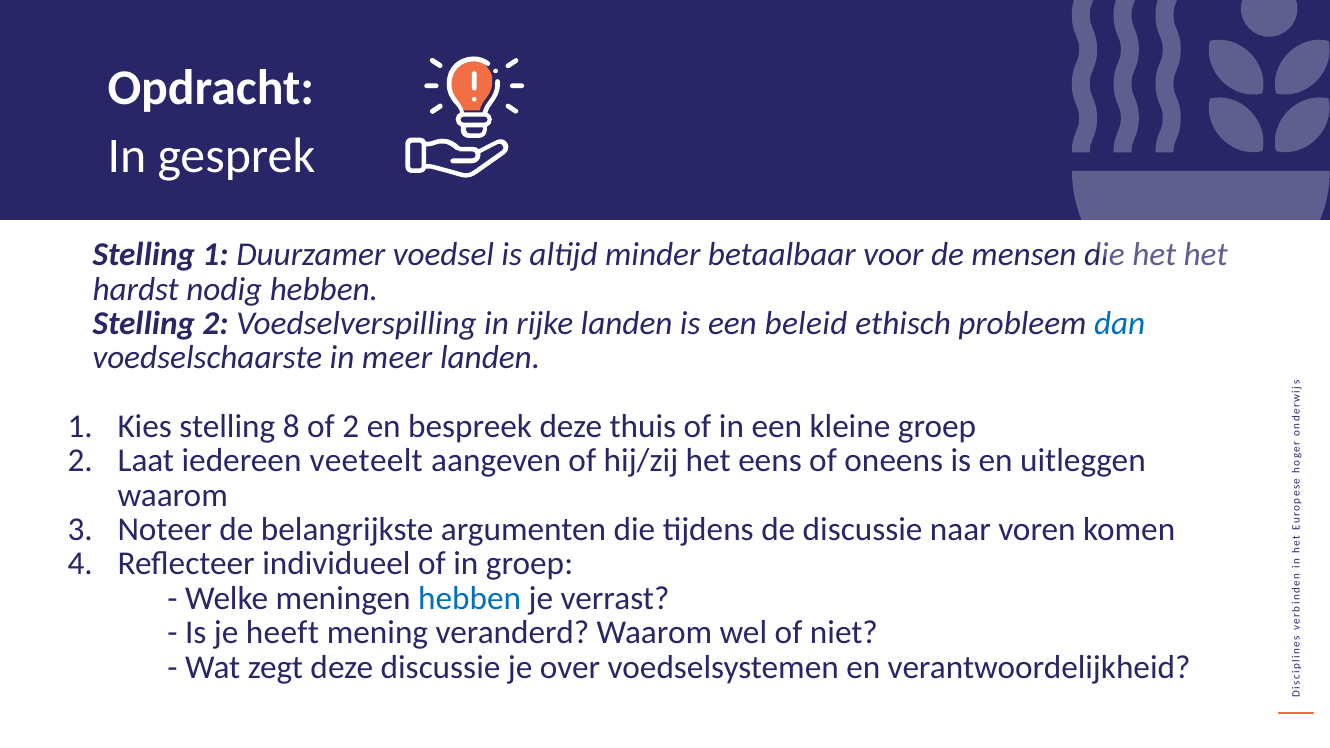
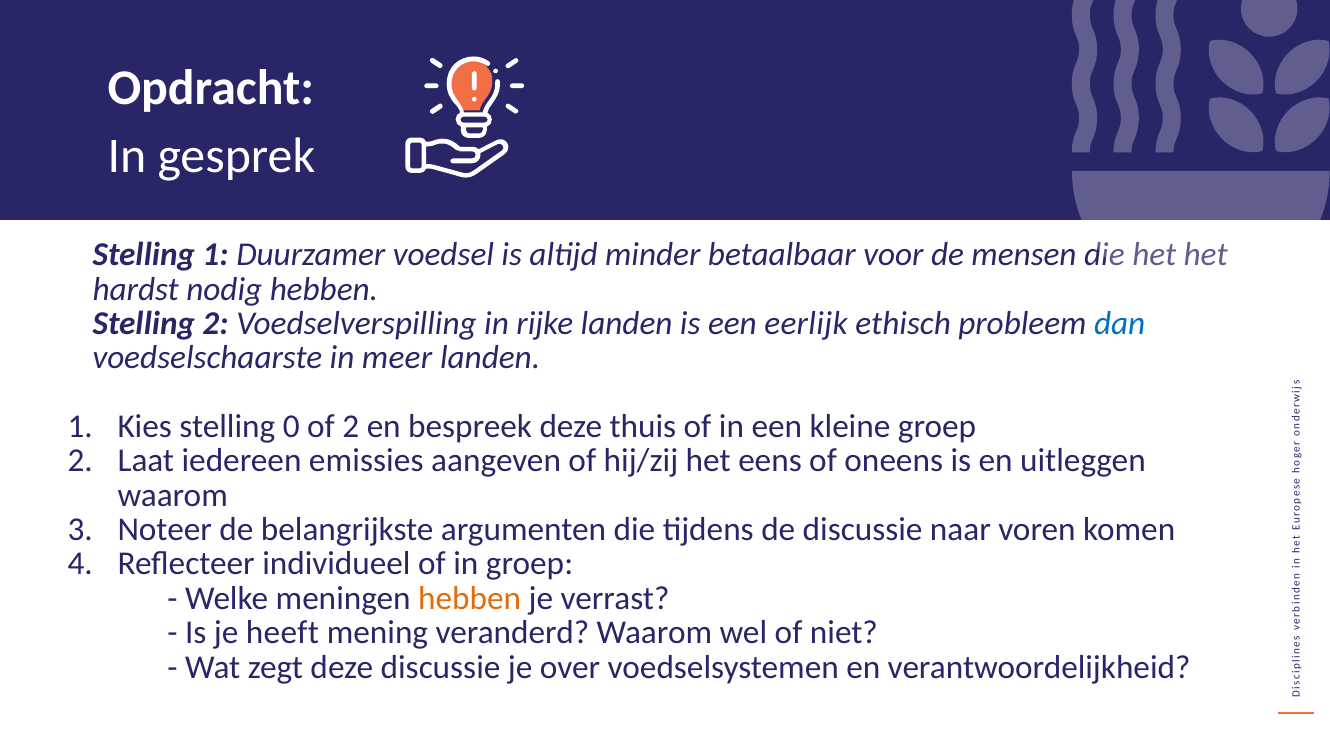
beleid: beleid -> eerlijk (806, 324)
8: 8 -> 0 (291, 427)
veeteelt: veeteelt -> emissies (366, 461)
hebben colour: blue -> orange (470, 598)
